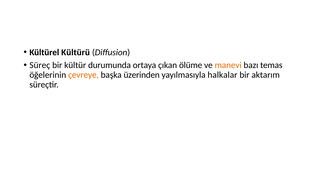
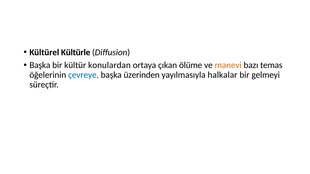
Kültürü: Kültürü -> Kültürle (76, 52)
Süreç: Süreç -> Başka (40, 65)
durumunda: durumunda -> konulardan (109, 65)
çevreye colour: orange -> blue (83, 75)
aktarım: aktarım -> gelmeyi (266, 75)
